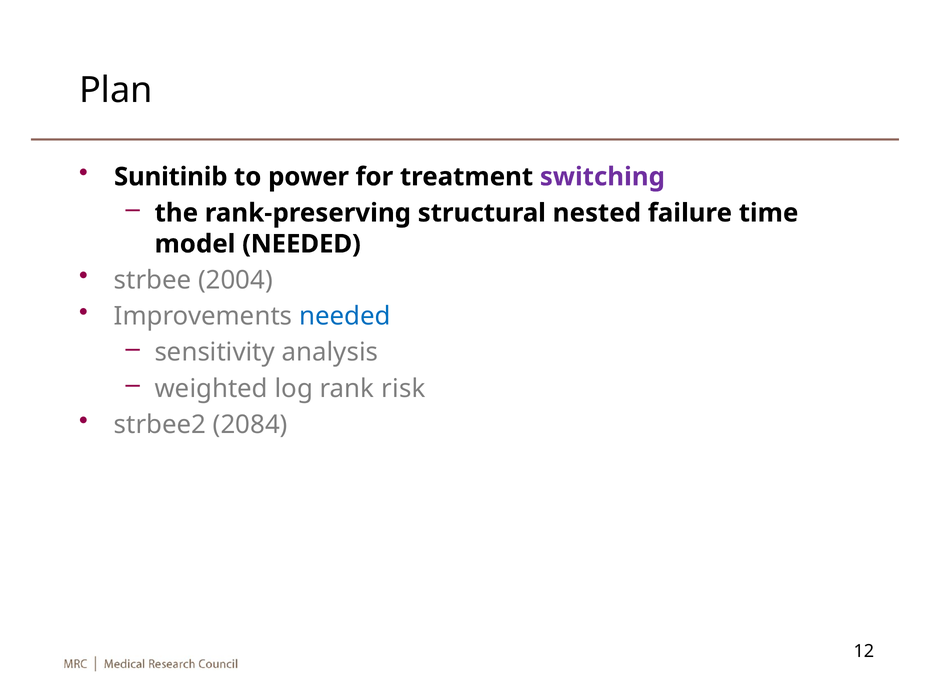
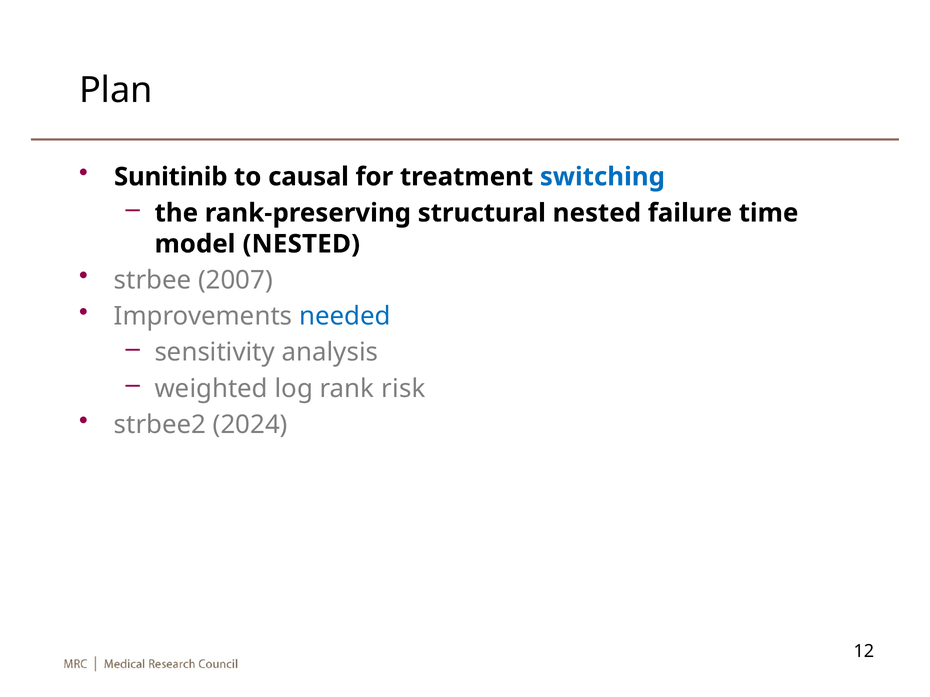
power: power -> causal (309, 177)
switching colour: purple -> blue (602, 177)
model NEEDED: NEEDED -> NESTED (301, 244)
2004: 2004 -> 2007 (235, 280)
2084: 2084 -> 2024 (250, 425)
